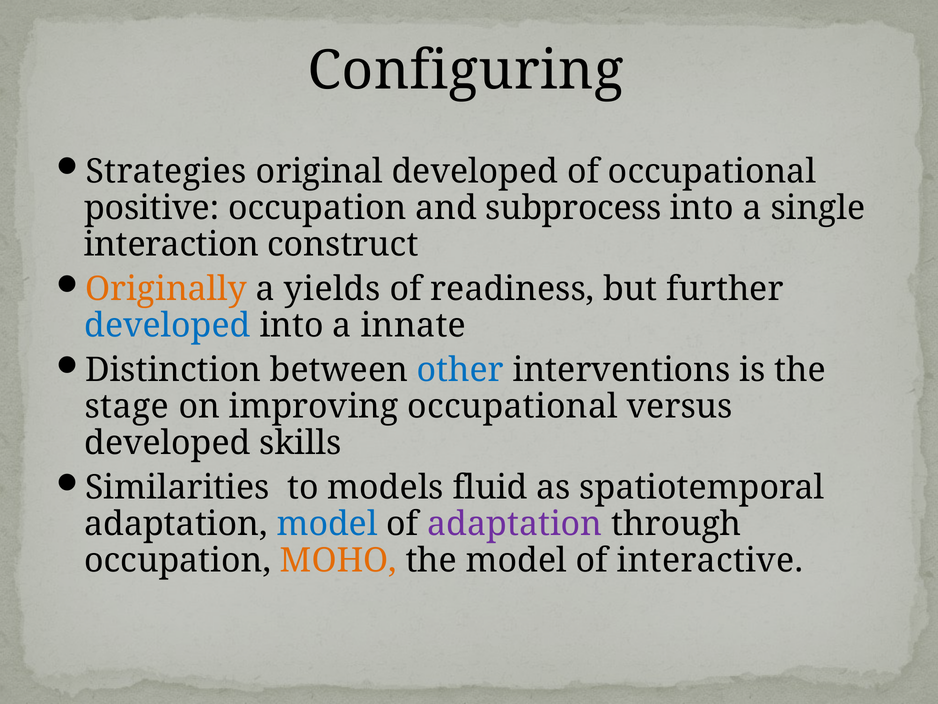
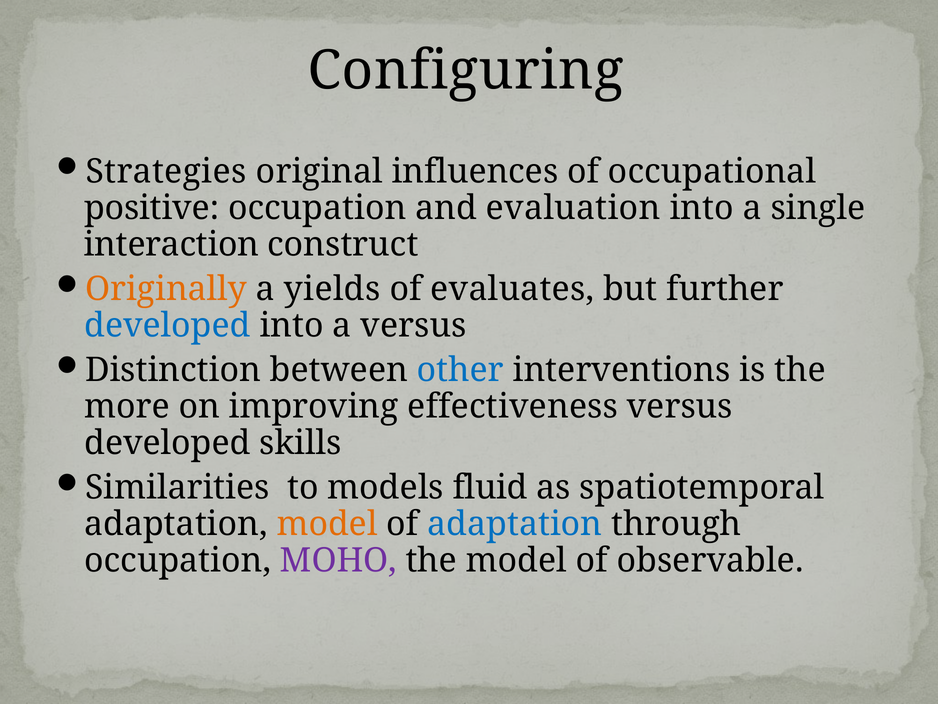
original developed: developed -> influences (475, 171)
subprocess: subprocess -> evaluation (573, 208)
readiness: readiness -> evaluates (512, 289)
a innate: innate -> versus (414, 325)
stage: stage -> more (127, 406)
improving occupational: occupational -> effectiveness (513, 406)
model colour: blue -> orange (327, 524)
adaptation colour: purple -> blue (515, 524)
MOHO colour: orange -> purple (338, 560)
interactive: interactive -> observable (710, 560)
